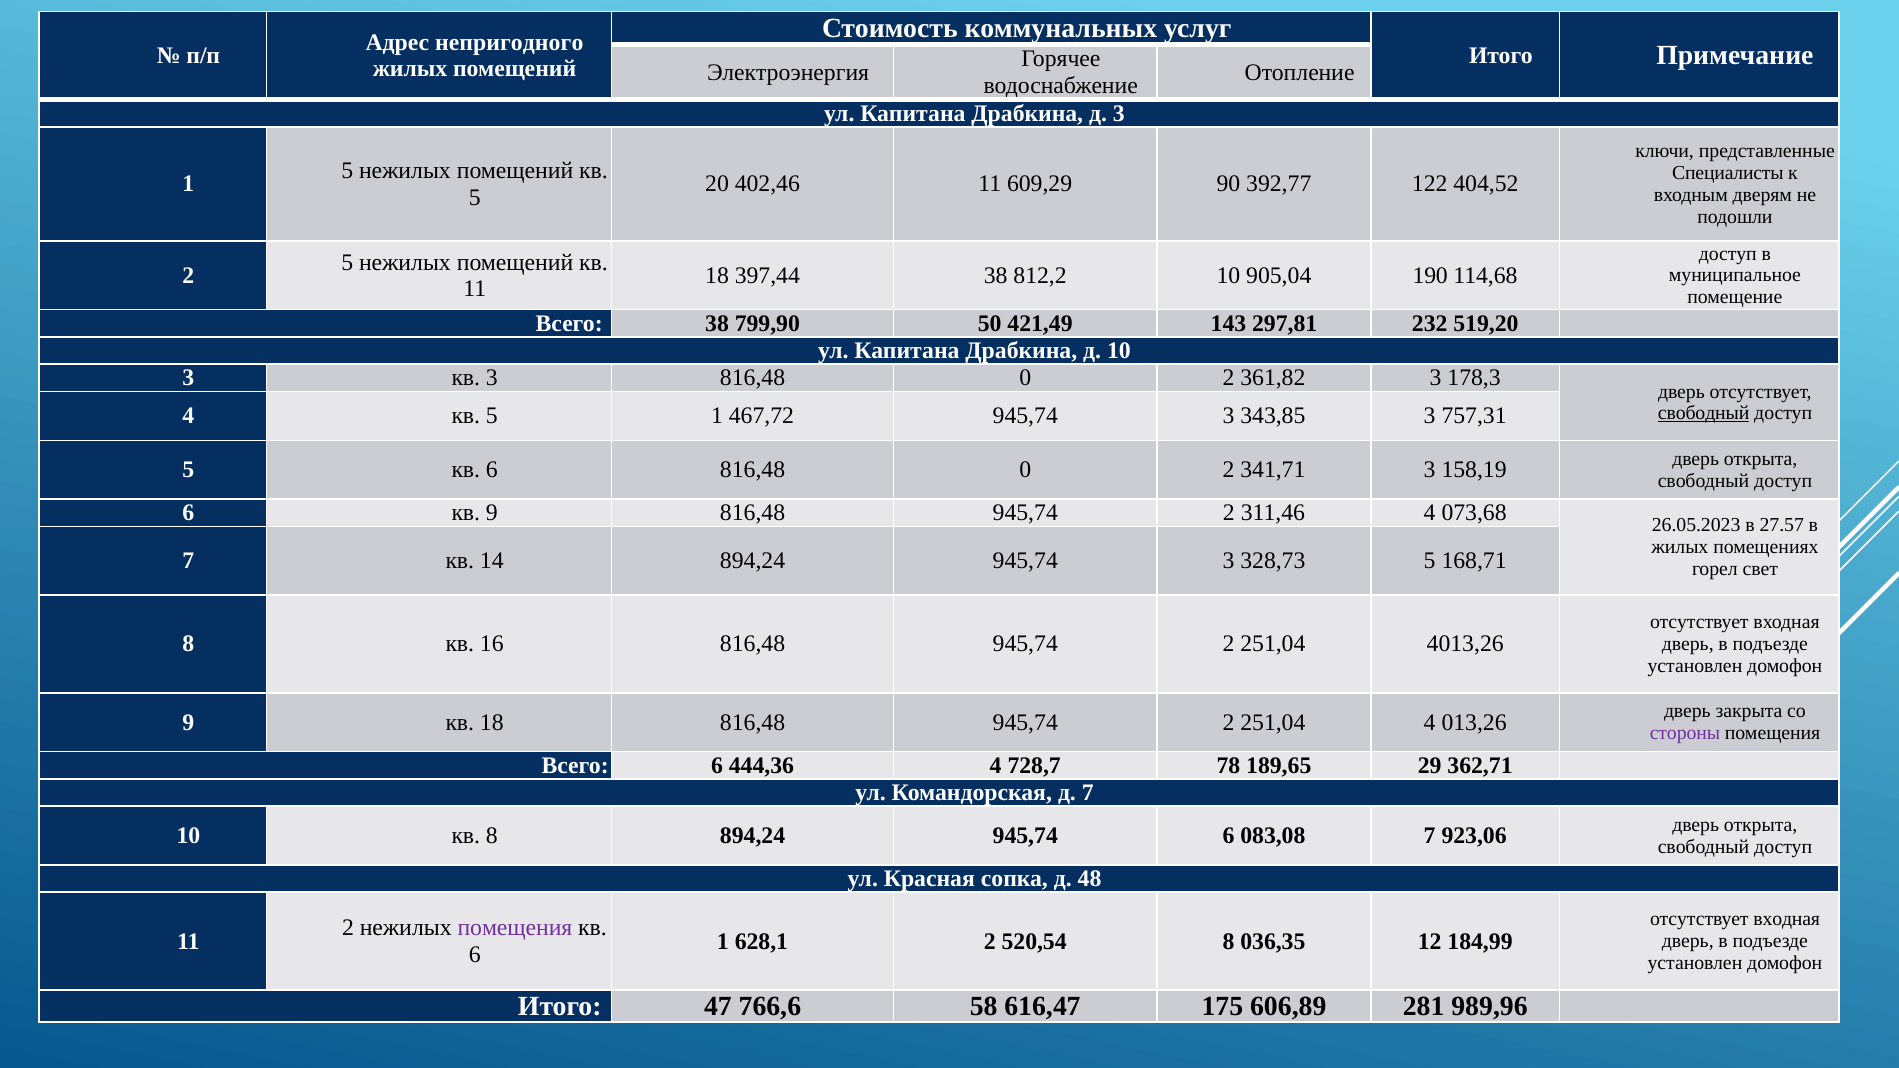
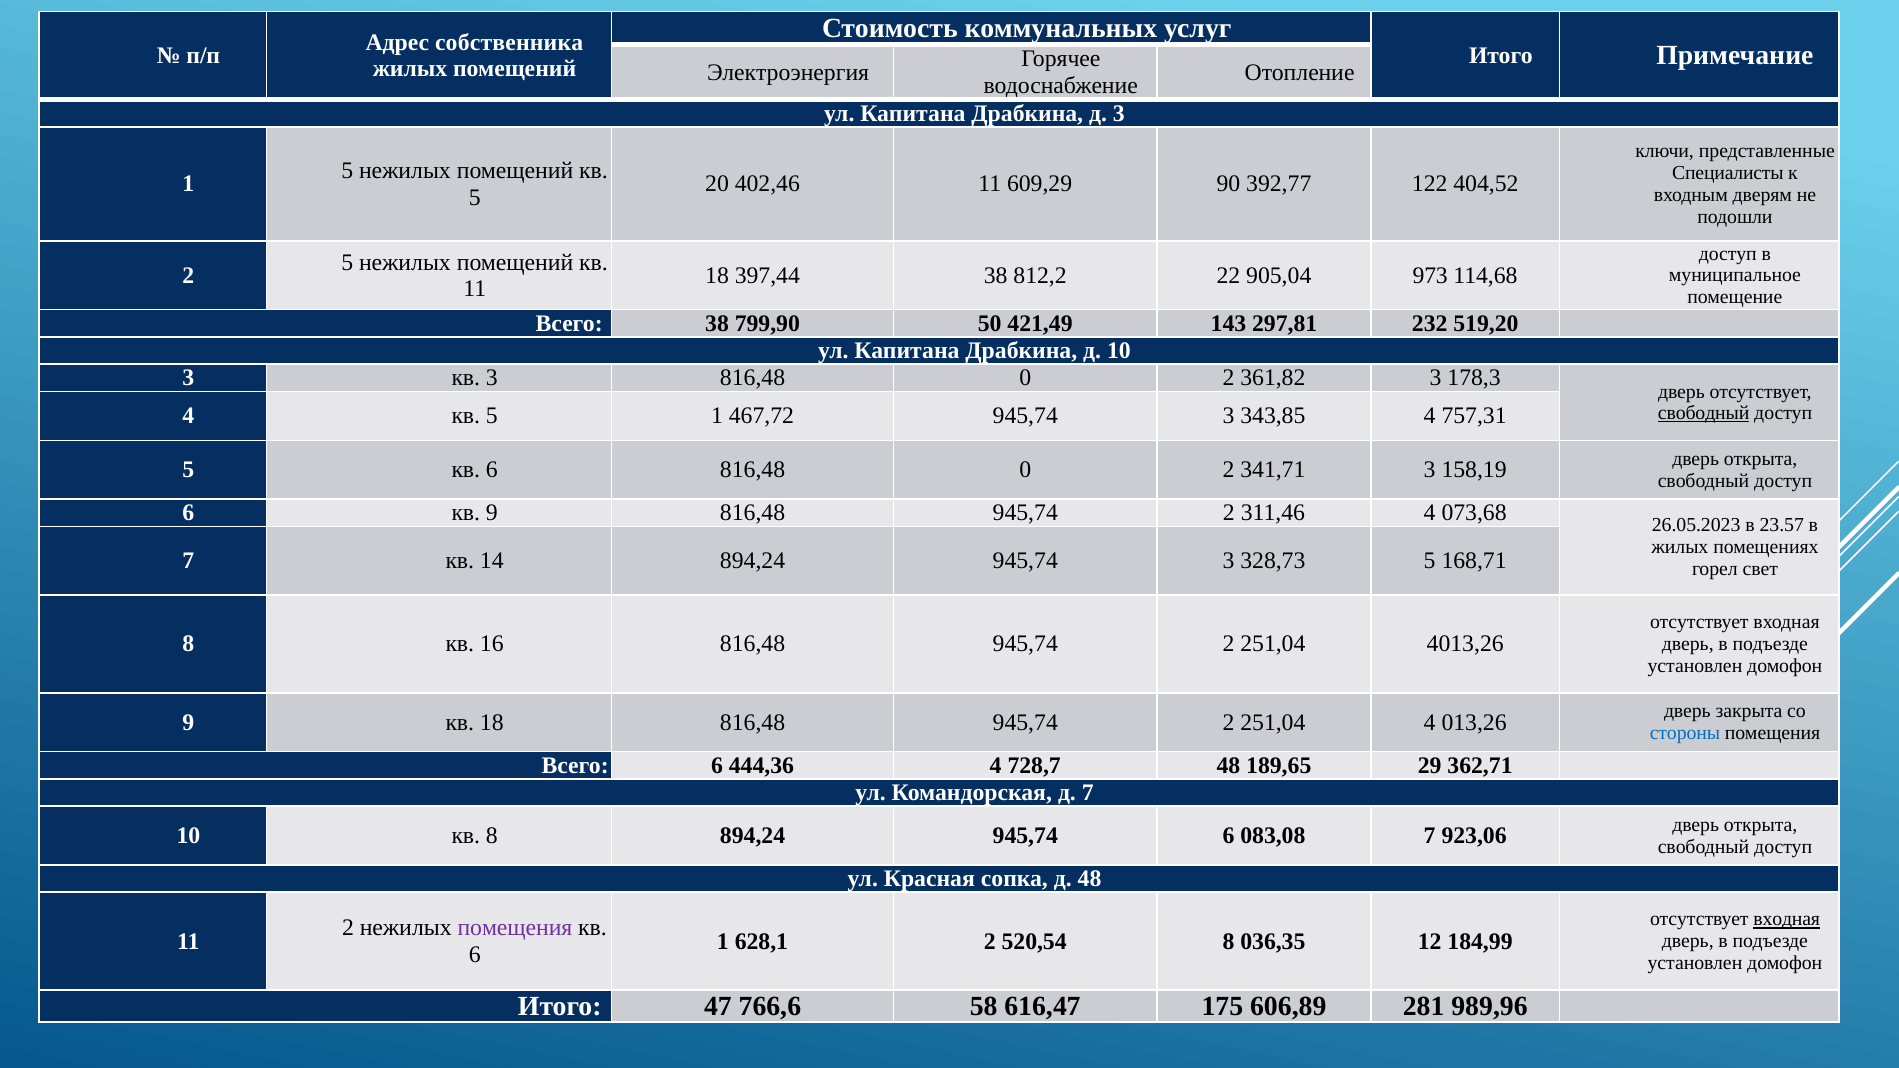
непригодного: непригодного -> собственника (509, 42)
812,2 10: 10 -> 22 (1228, 275)
190: 190 -> 973 (1430, 275)
343,85 3: 3 -> 4 (1430, 416)
27.57: 27.57 -> 23.57 (1782, 525)
стороны colour: purple -> blue (1685, 733)
728,7 78: 78 -> 48 (1228, 765)
входная underline: none -> present (1787, 920)
